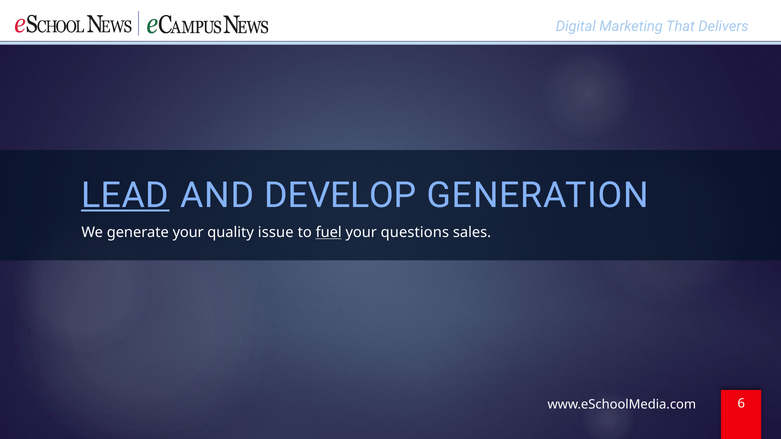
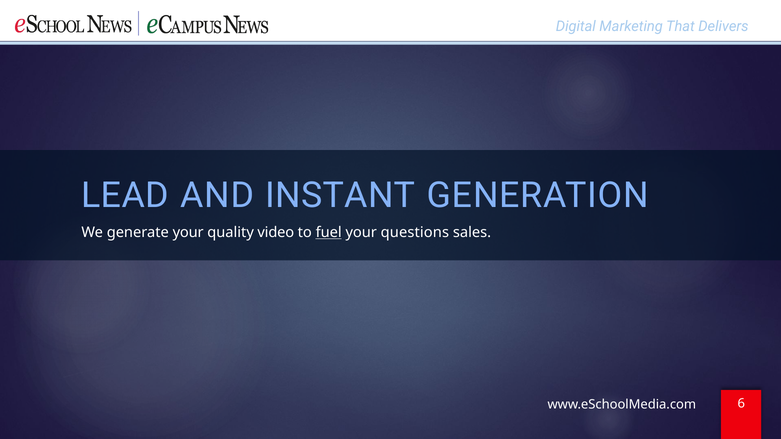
LEAD underline: present -> none (125, 195)
DEVELOP: DEVELOP -> INSTANT (340, 195)
issue: issue -> video (276, 233)
